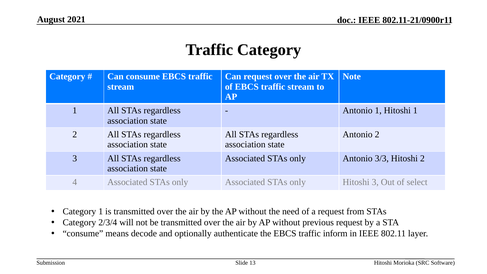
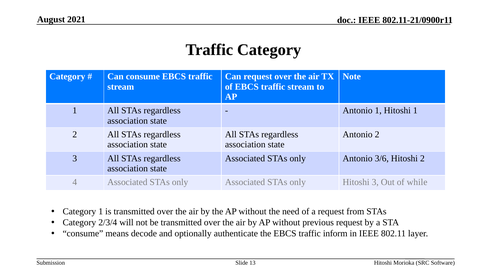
3/3: 3/3 -> 3/6 (382, 158)
select: select -> while (417, 182)
